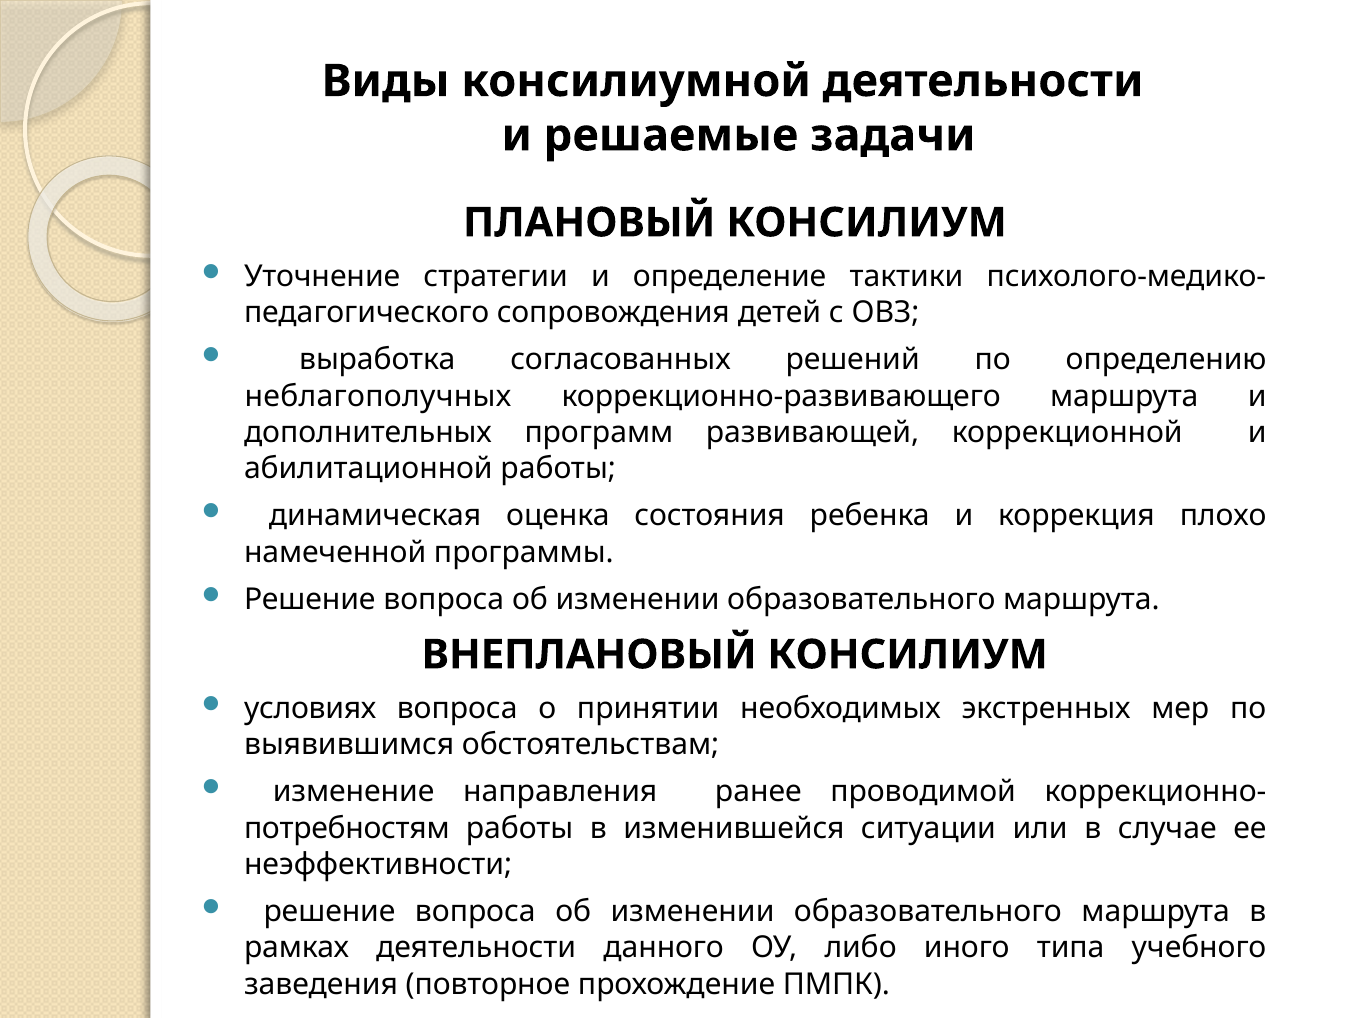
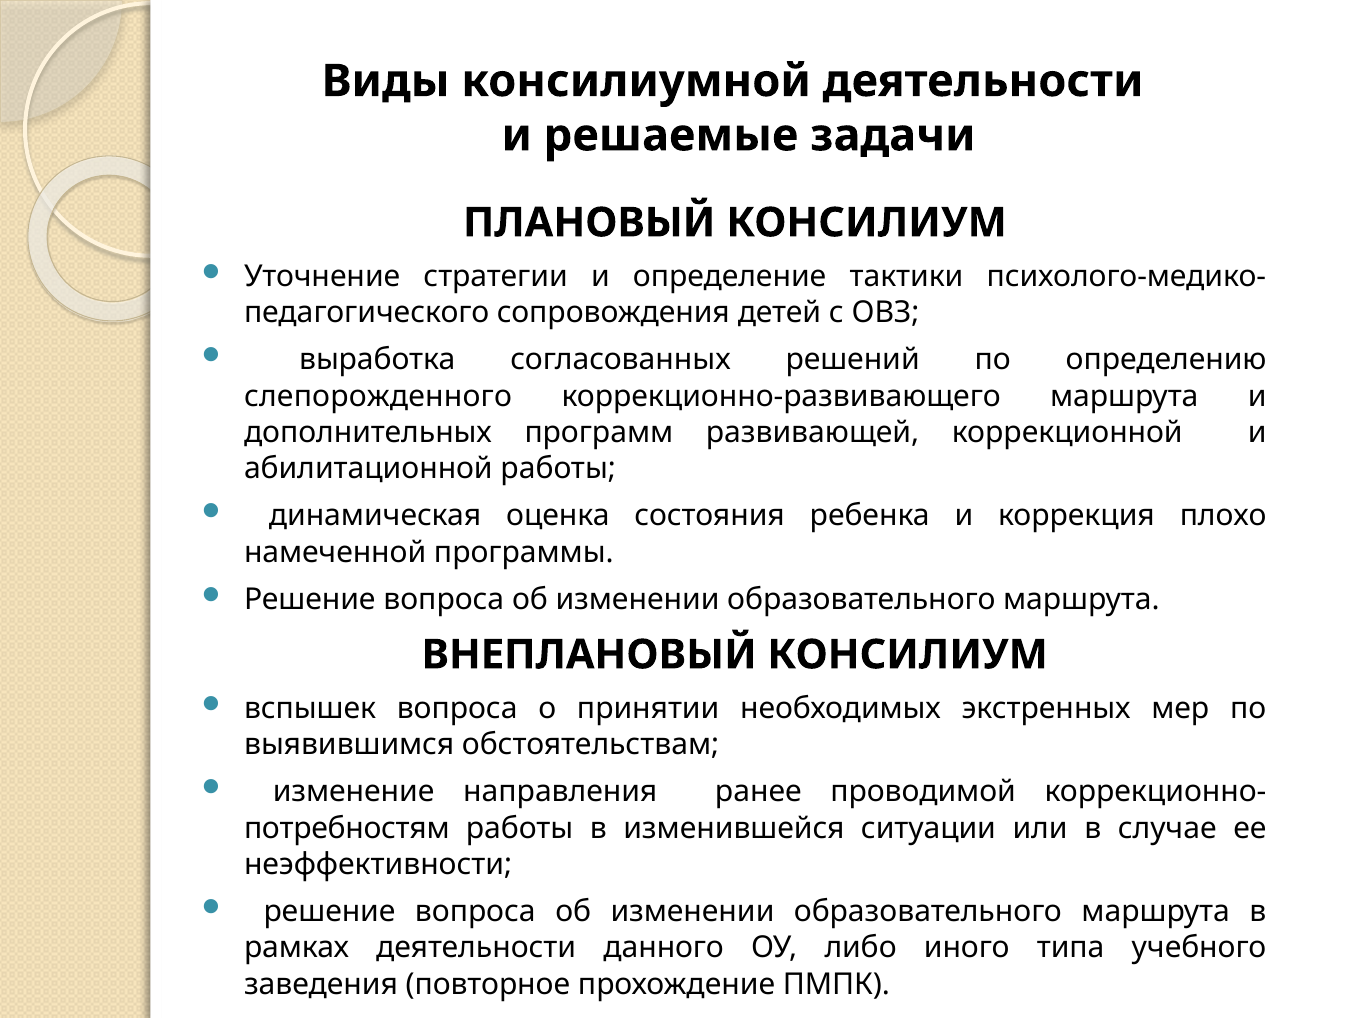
неблагополучных: неблагополучных -> слепорожденного (378, 396)
условиях: условиях -> вспышек (310, 709)
